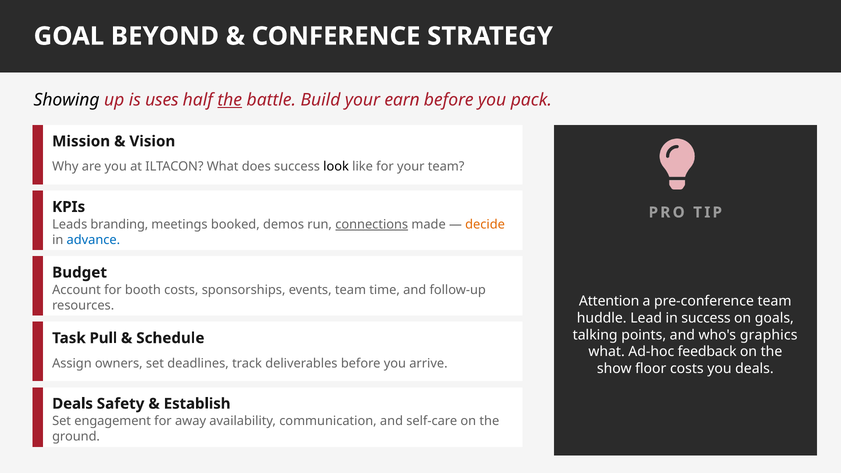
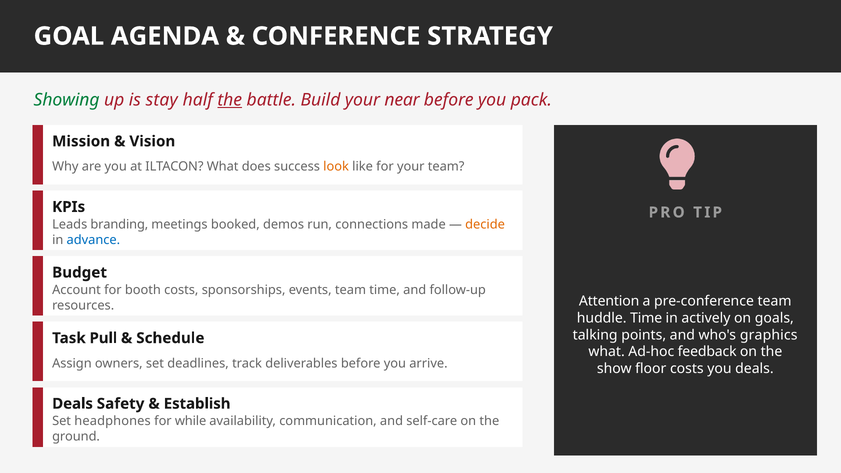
BEYOND: BEYOND -> AGENDA (165, 36)
Showing colour: black -> green (67, 100)
uses: uses -> stay (162, 100)
earn: earn -> near (402, 100)
look colour: black -> orange (336, 167)
connections underline: present -> none (372, 224)
huddle Lead: Lead -> Time (646, 318)
in success: success -> actively (706, 318)
engagement: engagement -> headphones (113, 421)
away: away -> while (191, 421)
